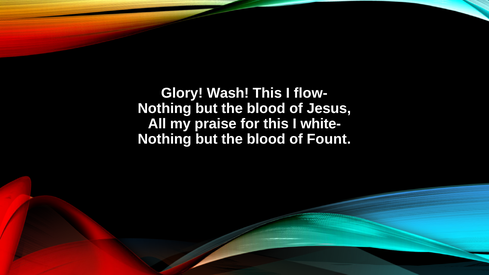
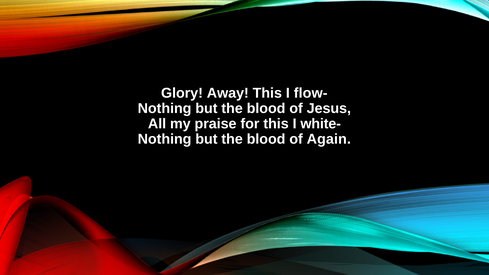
Wash: Wash -> Away (228, 93)
Fount: Fount -> Again (329, 139)
